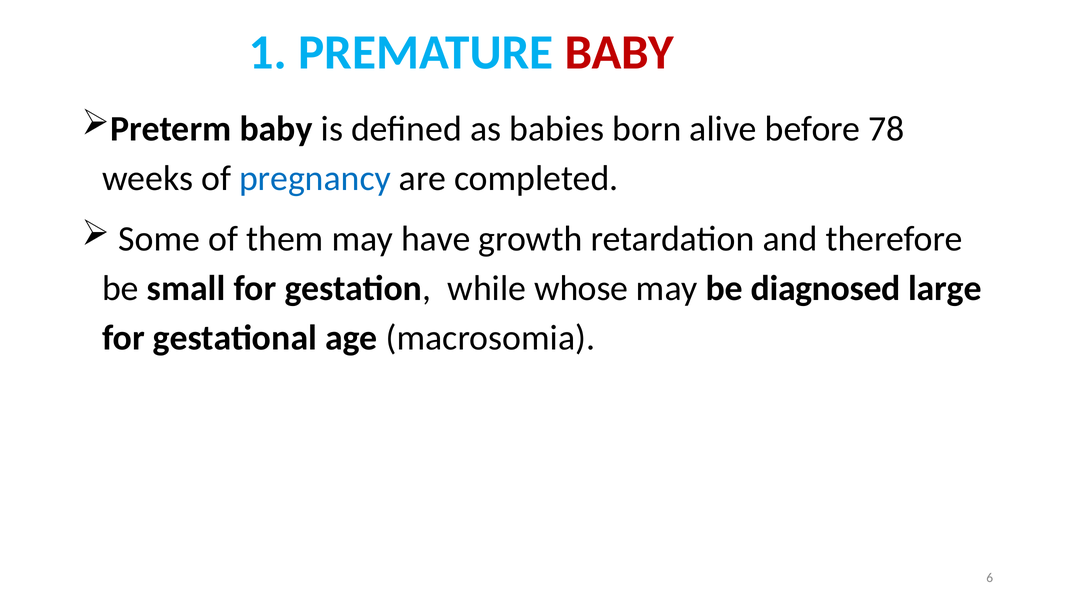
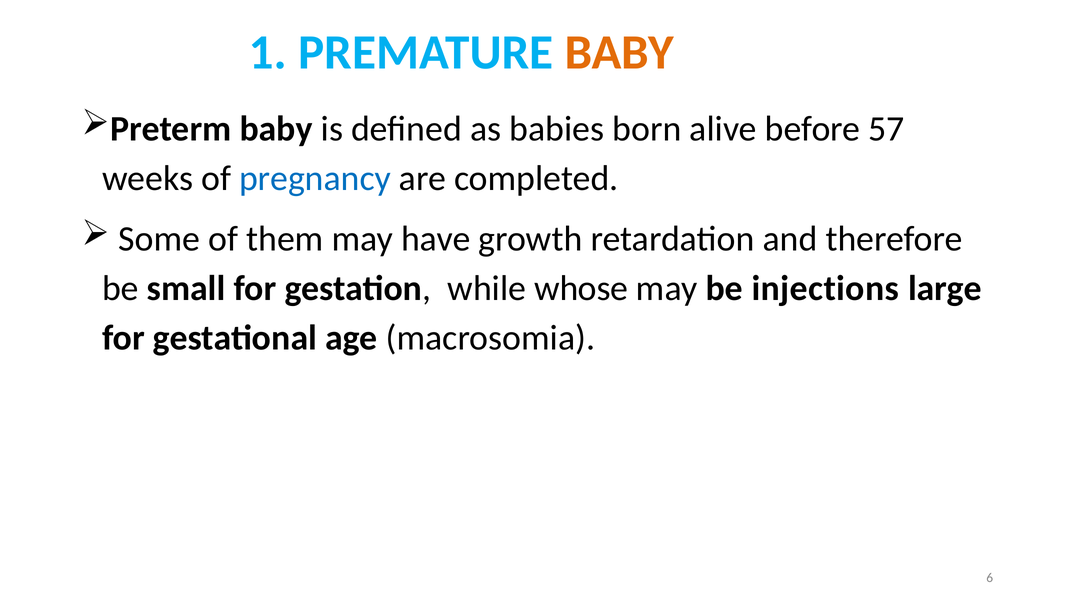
BABY colour: red -> orange (619, 52)
78: 78 -> 57 (886, 129)
diagnosed: diagnosed -> injections (825, 288)
